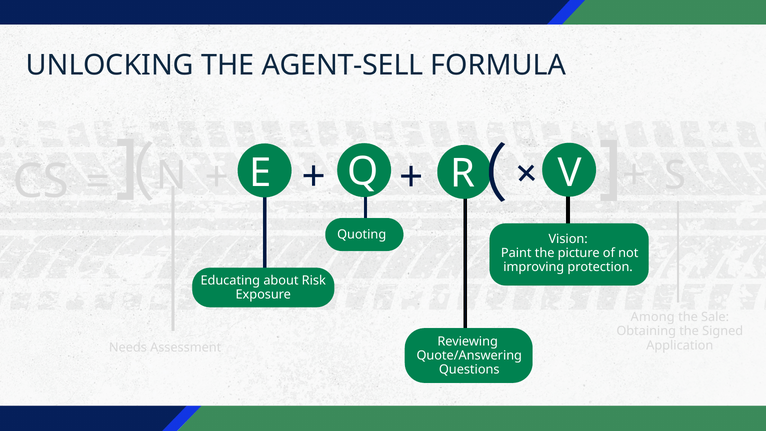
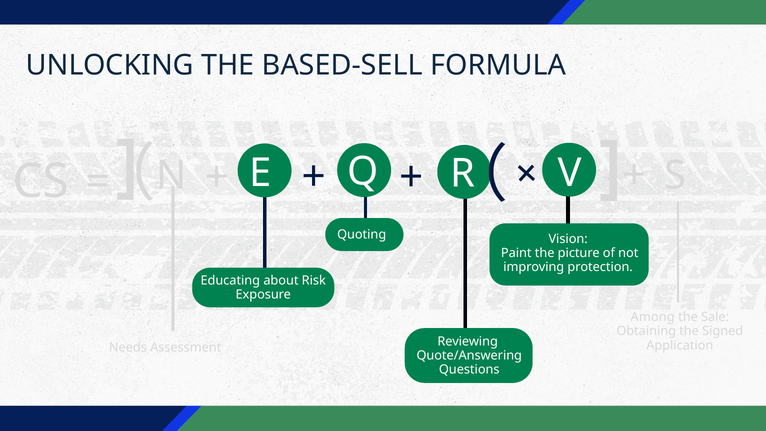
AGENT-SELL: AGENT-SELL -> BASED-SELL (342, 65)
